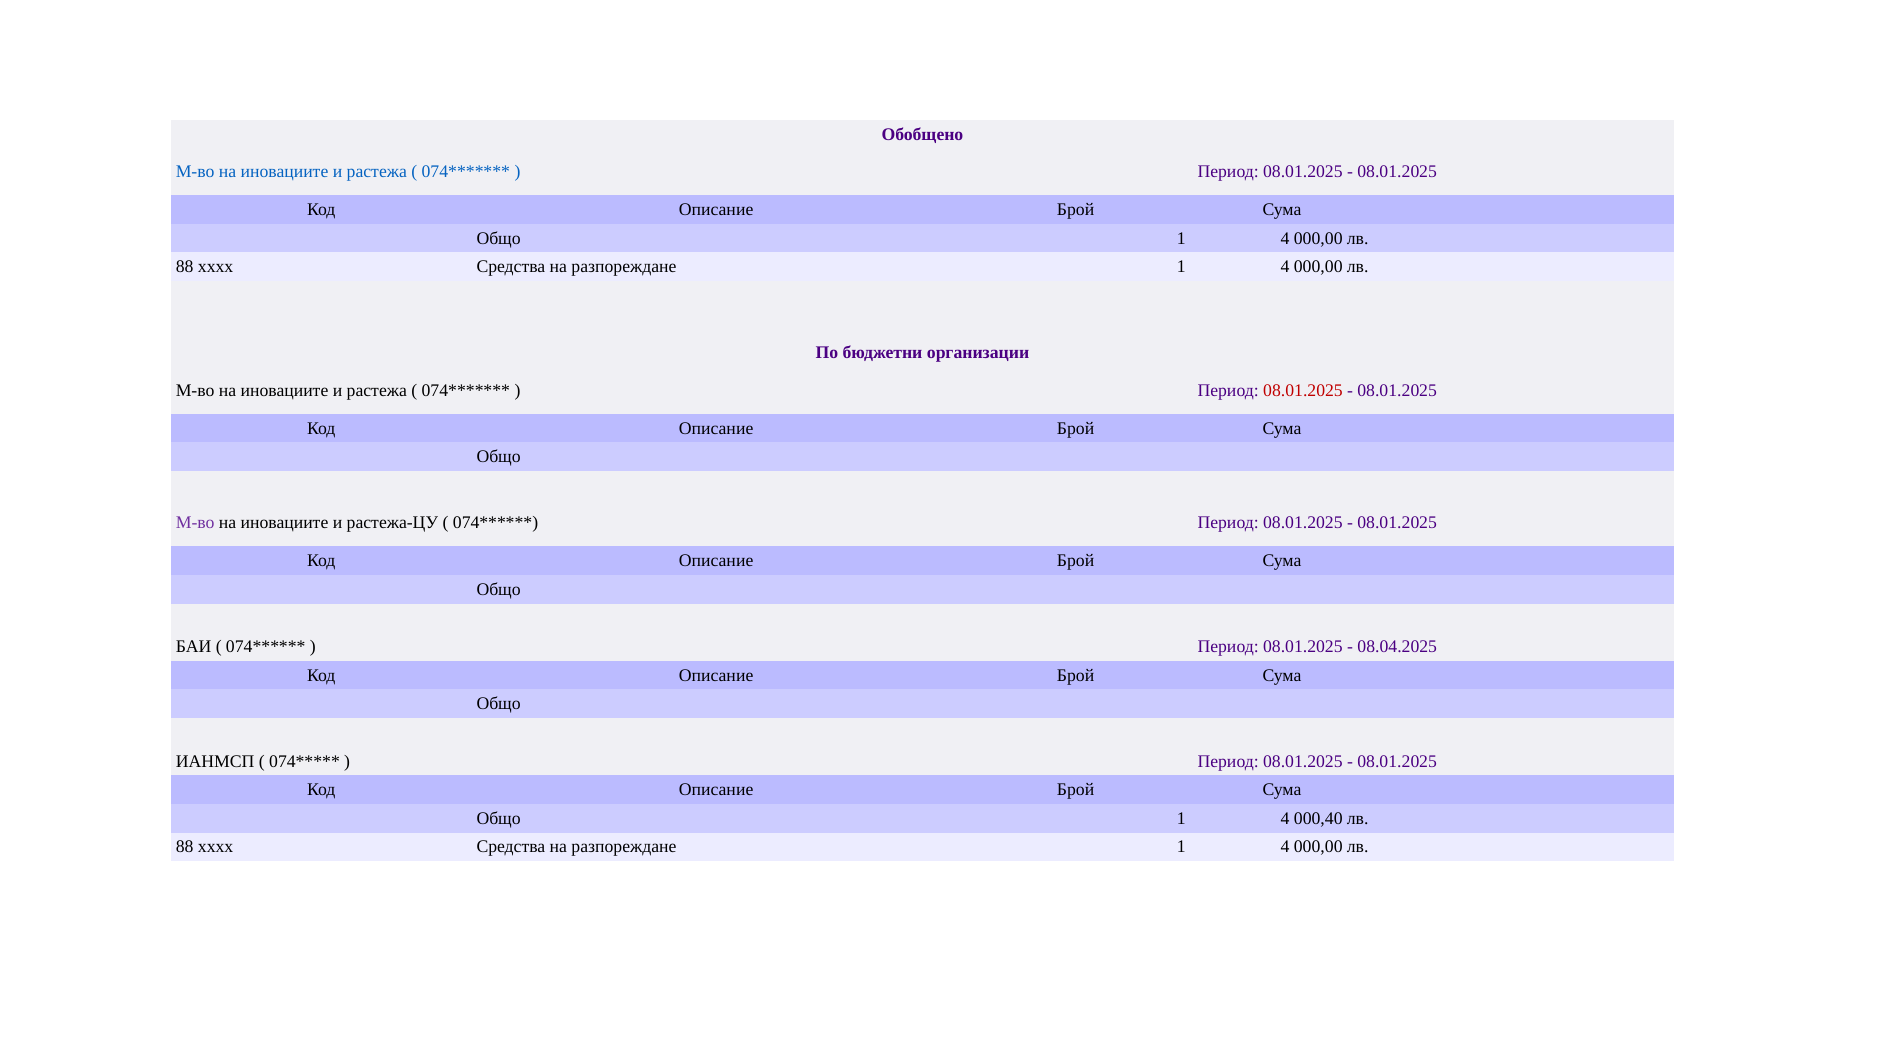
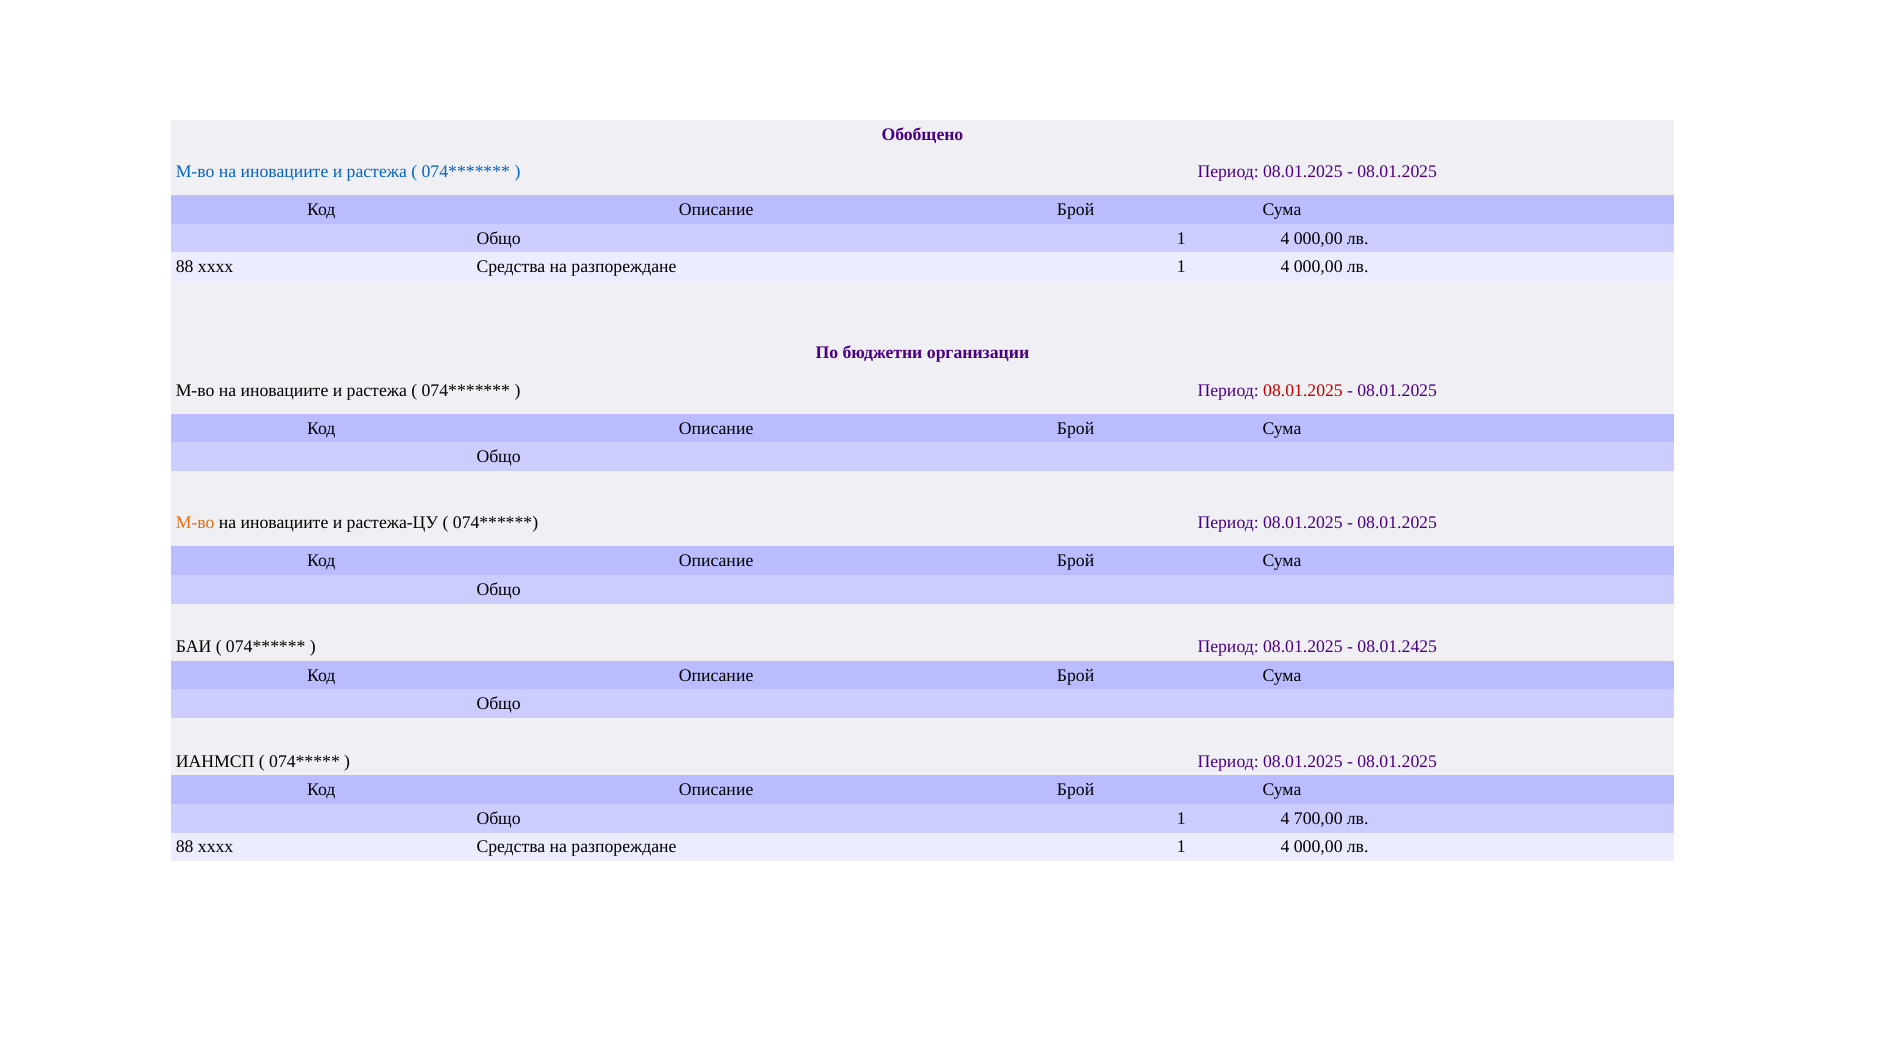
М-во colour: purple -> orange (195, 523)
08.04.2025: 08.04.2025 -> 08.01.2425 (1397, 647)
000,40: 000,40 -> 700,00 (1318, 818)
